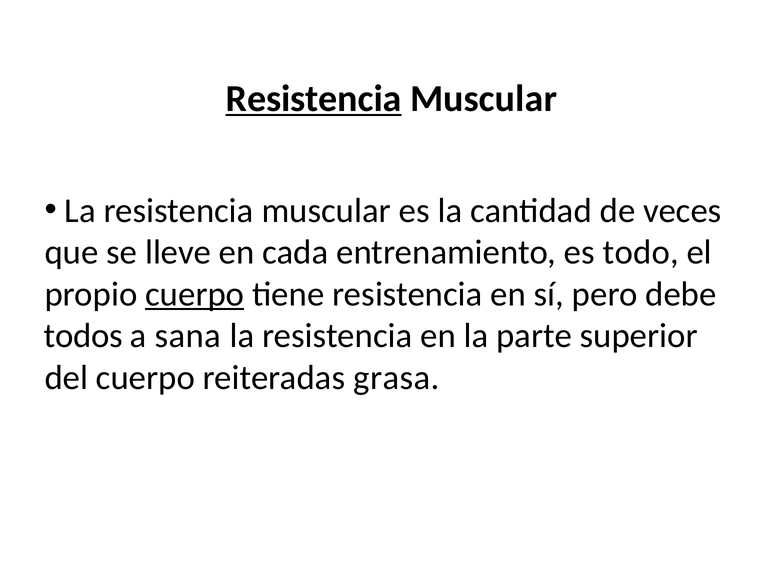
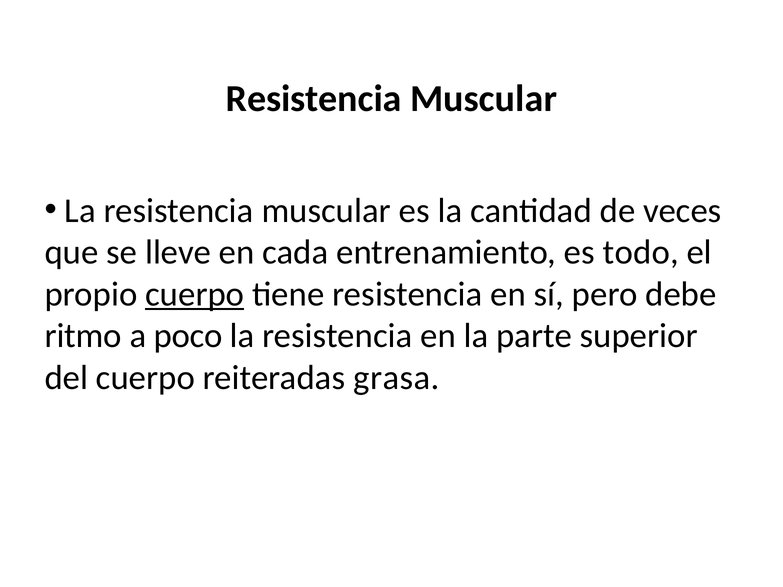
Resistencia underline: present -> none (314, 99)
todos: todos -> ritmo (83, 336)
sana: sana -> poco (188, 336)
